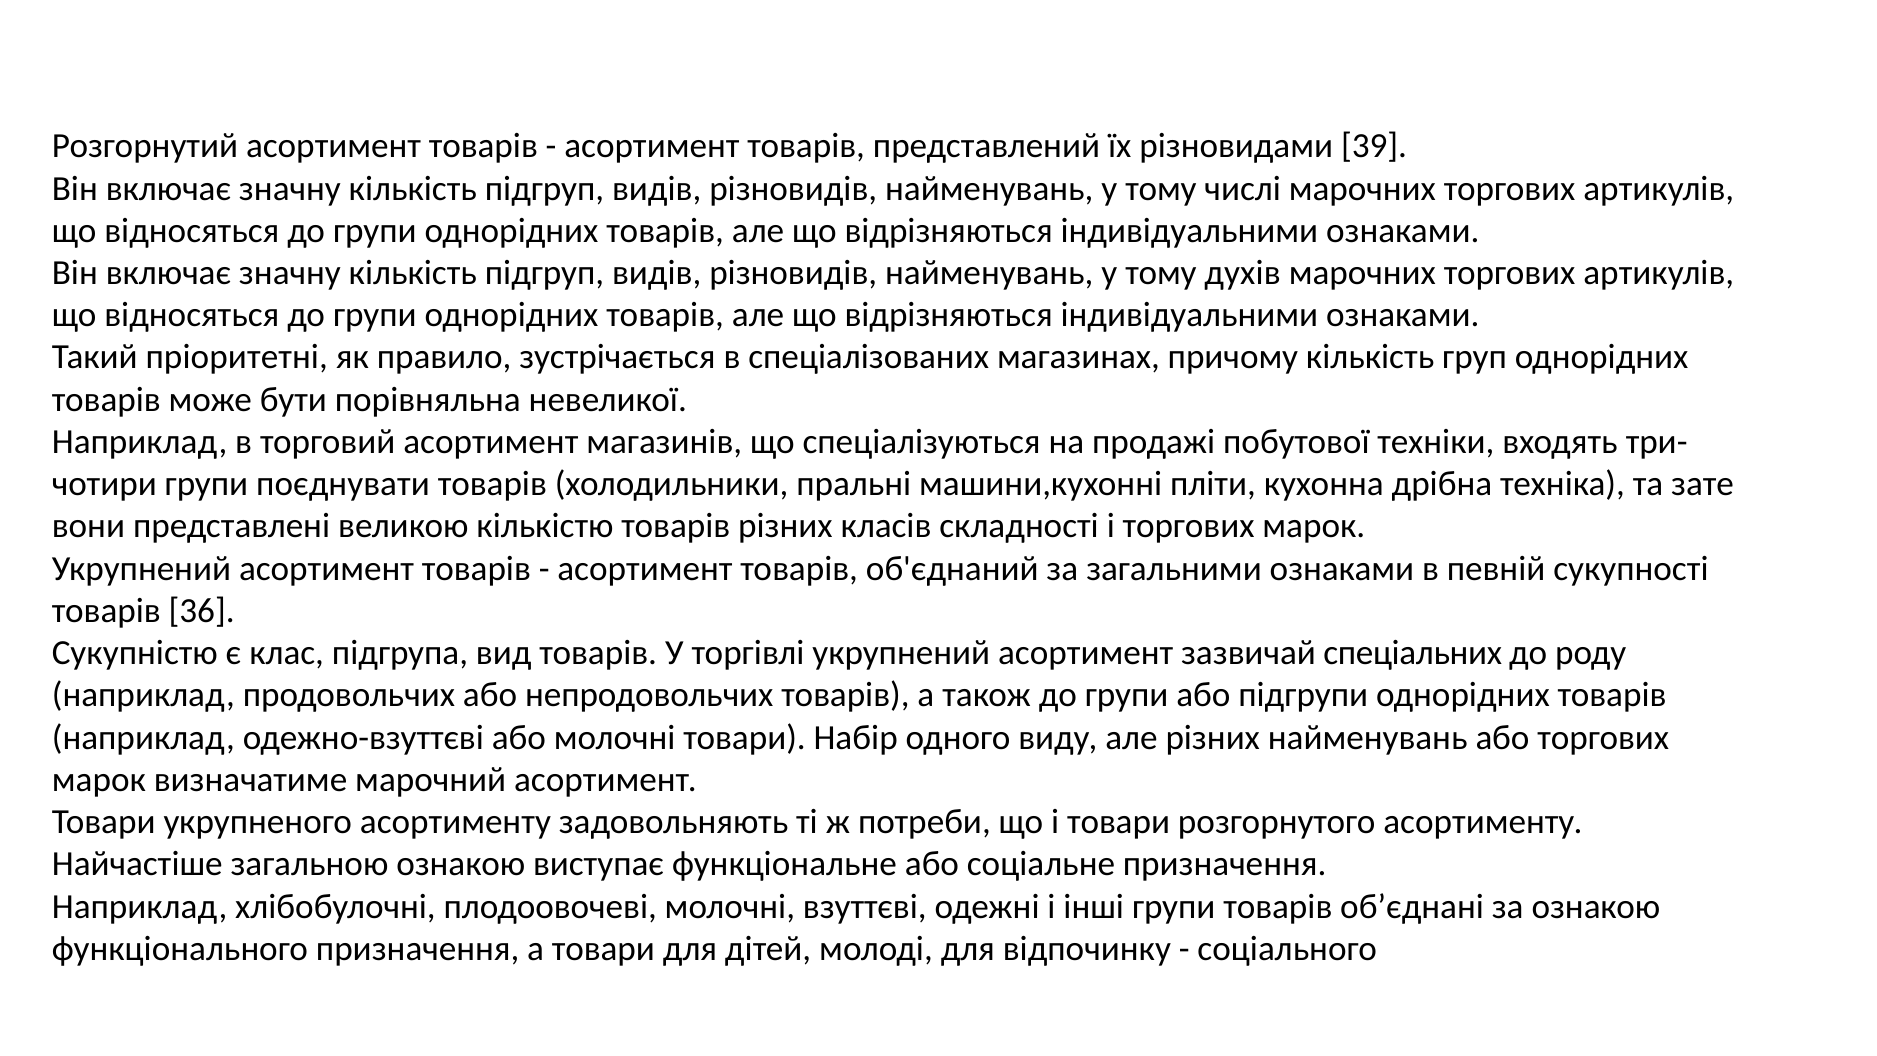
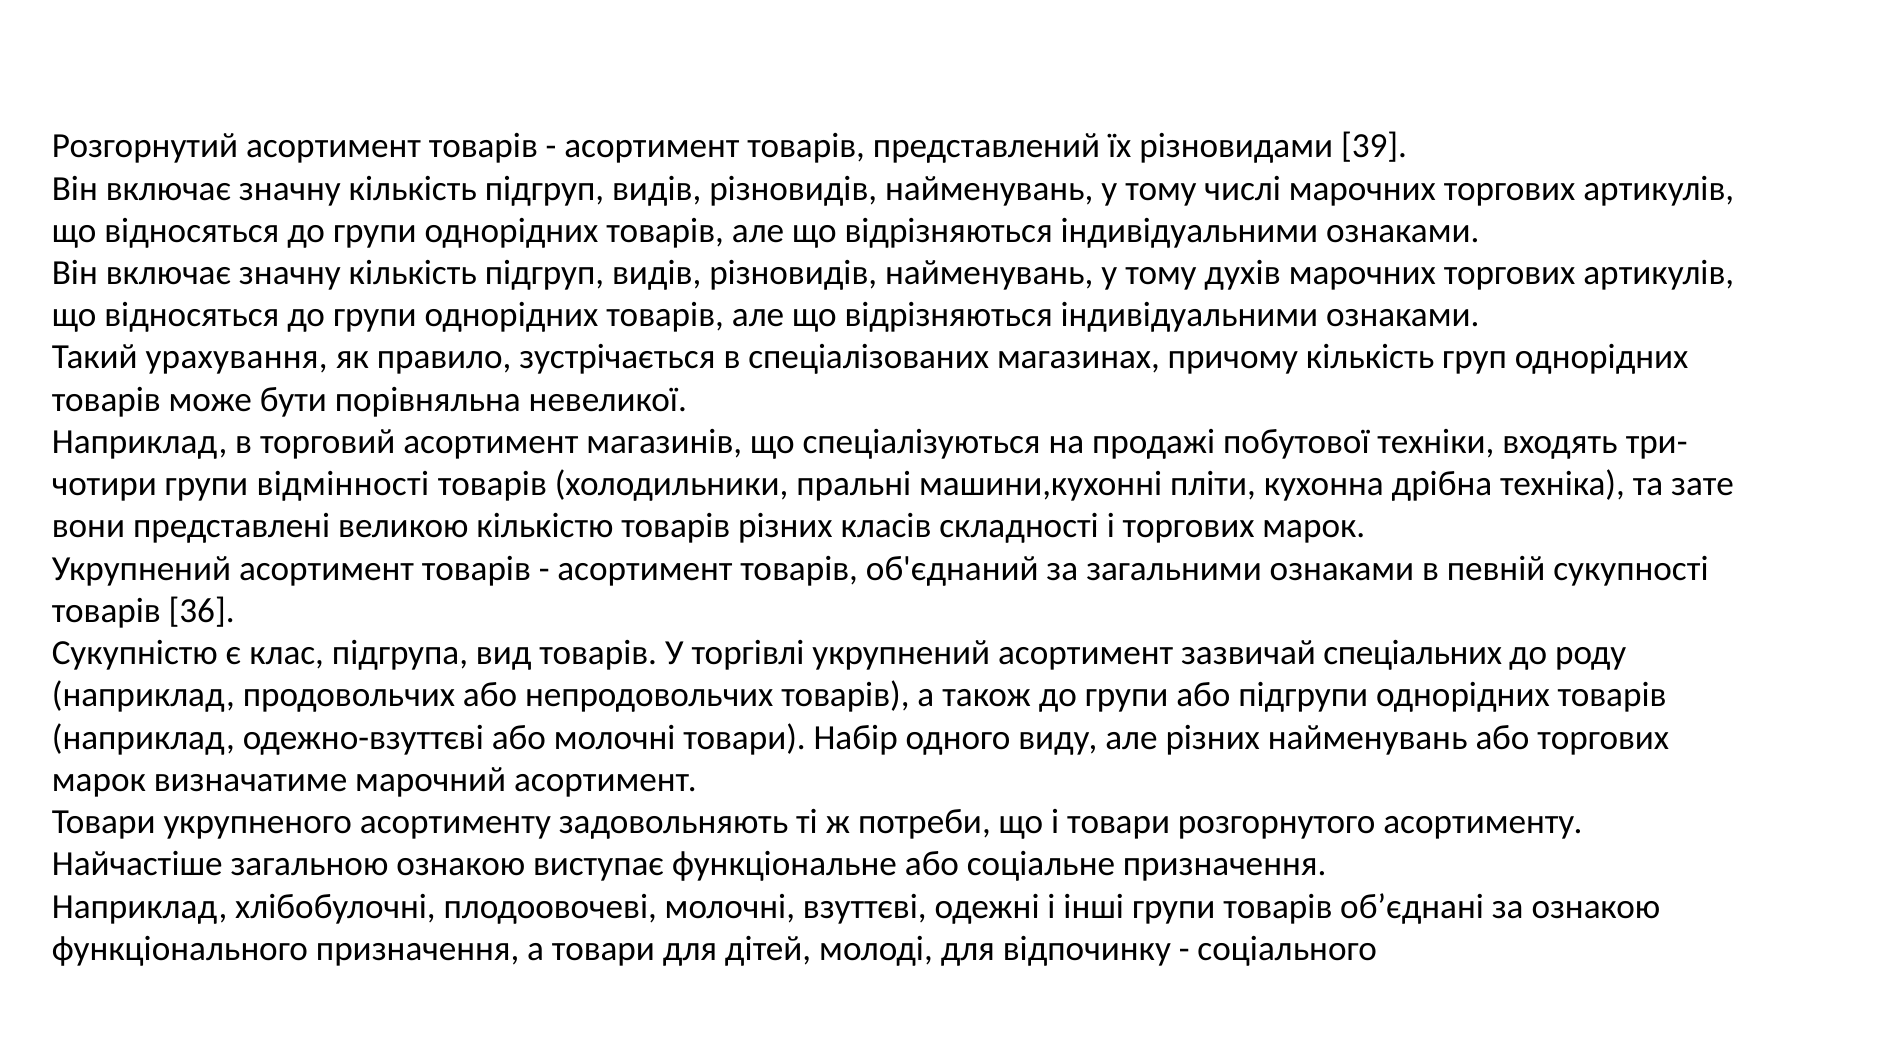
пріоритетні: пріоритетні -> урахування (237, 357)
поєднувати: поєднувати -> відмінності (343, 484)
